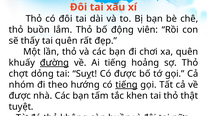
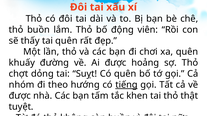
đường underline: present -> none (54, 63)
Ai tiếng: tiếng -> được (116, 63)
Có được: được -> quên (125, 74)
